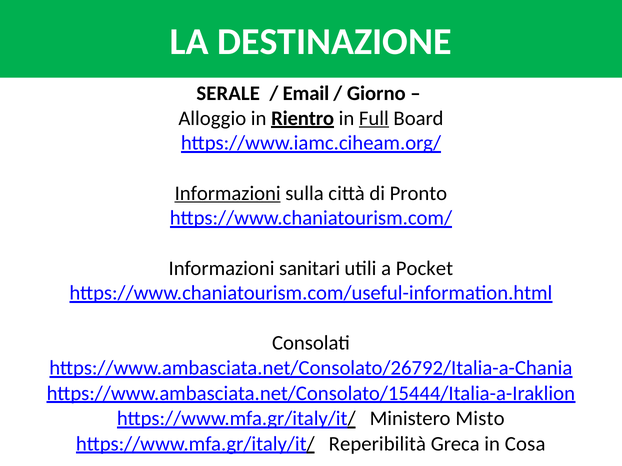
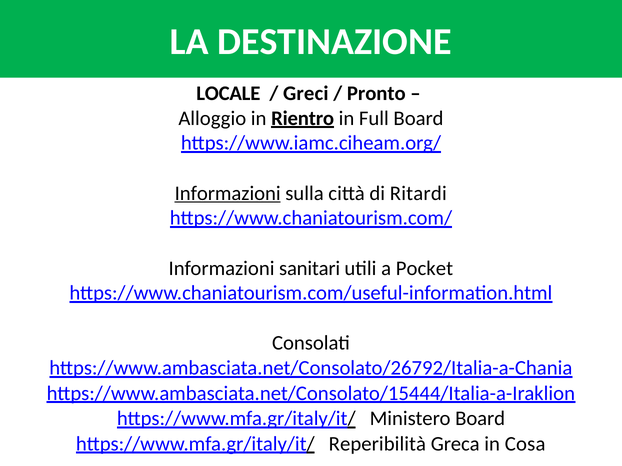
SERALE: SERALE -> LOCALE (228, 93)
Email: Email -> Greci (306, 93)
Giorno: Giorno -> Pronto (376, 93)
Full underline: present -> none (374, 118)
Pronto: Pronto -> Ritardi (418, 193)
Ministero Misto: Misto -> Board (480, 419)
